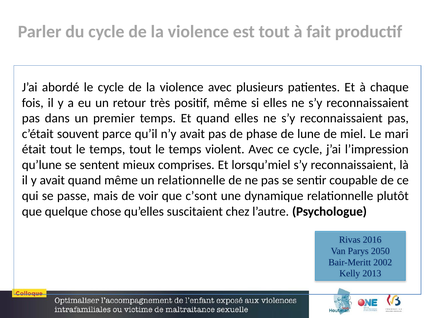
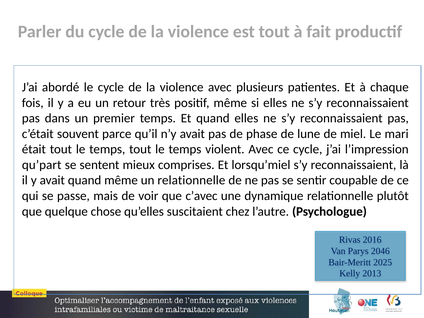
qu’lune: qu’lune -> qu’part (42, 165)
c’sont: c’sont -> c’avec (201, 196)
2050: 2050 -> 2046 (380, 251)
2002: 2002 -> 2025 (383, 262)
